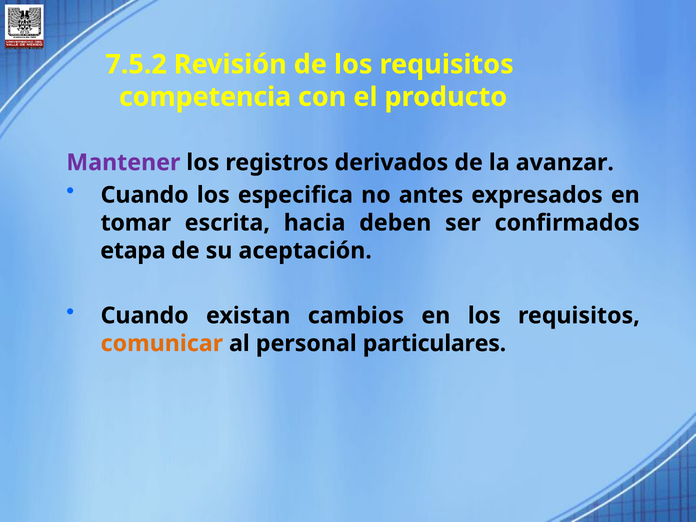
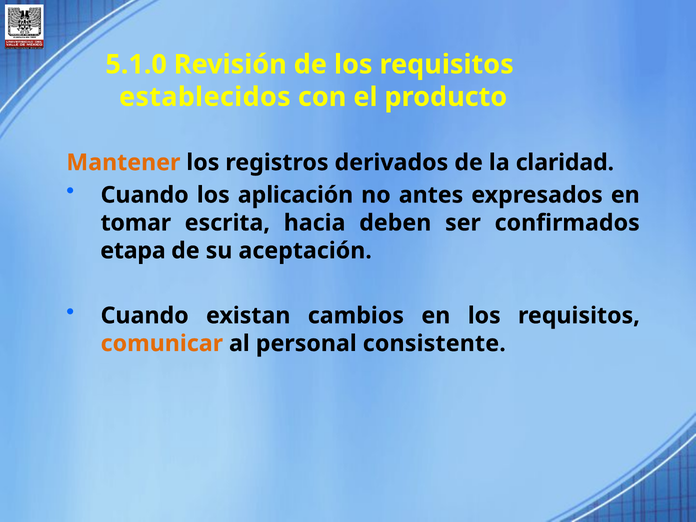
7.5.2: 7.5.2 -> 5.1.0 (136, 64)
competencia: competencia -> establecidos (205, 97)
Mantener colour: purple -> orange (123, 163)
avanzar: avanzar -> claridad (565, 163)
especifica: especifica -> aplicación (295, 195)
particulares: particulares -> consistente (434, 343)
